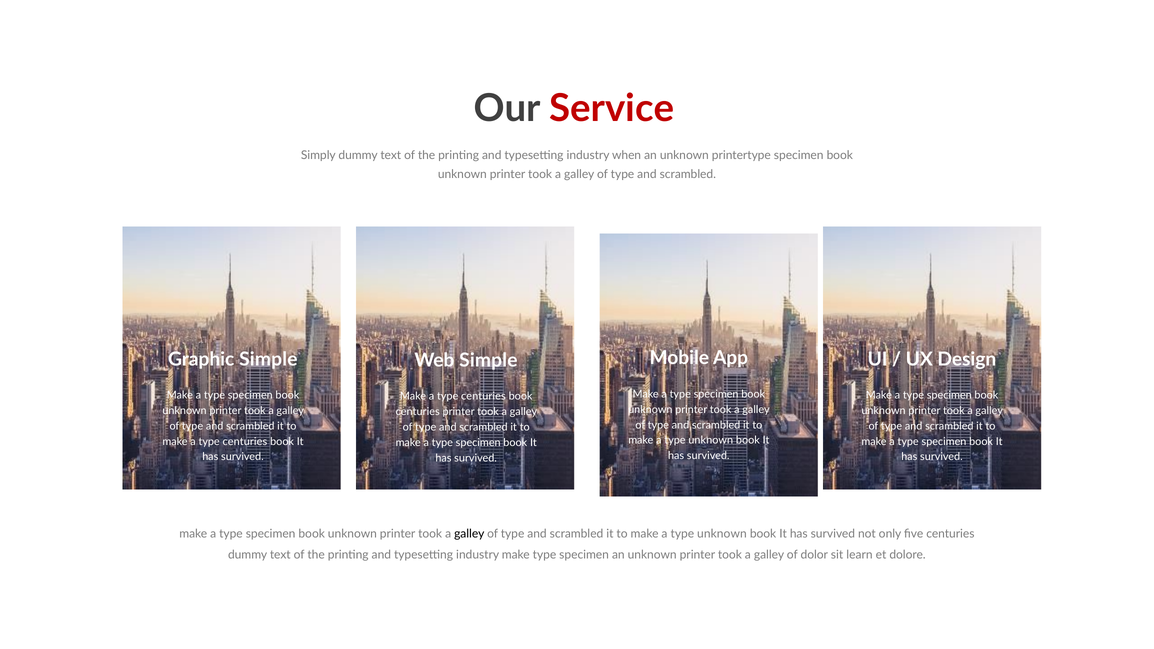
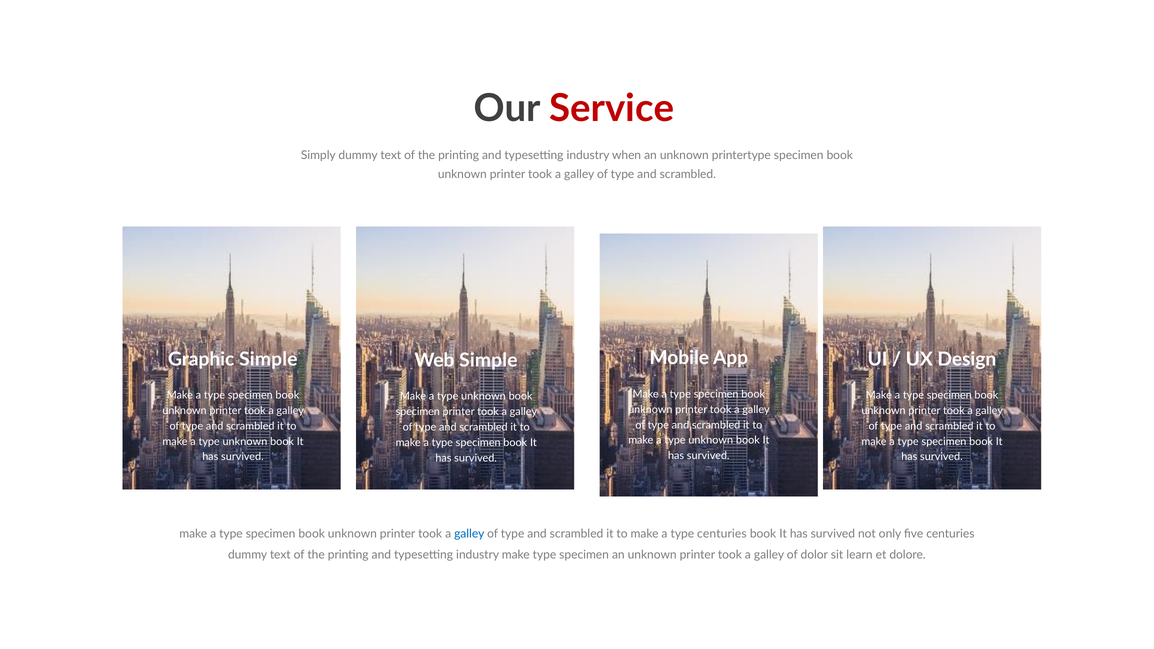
centuries: centuries -> unknown (483, 396)
centuries: centuries -> specimen (418, 412)
centuries: centuries -> unknown (245, 442)
galley colour: black -> blue (469, 534)
unknown: unknown -> centuries (722, 534)
